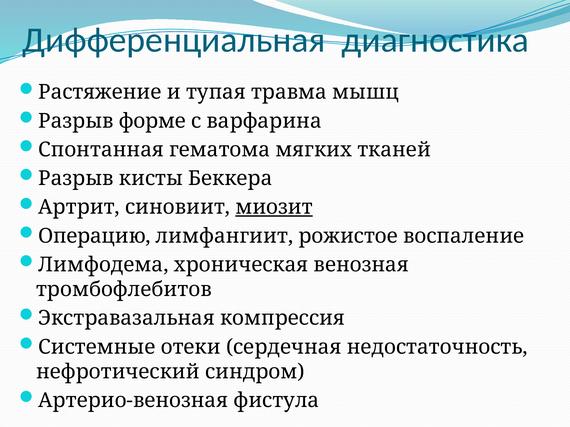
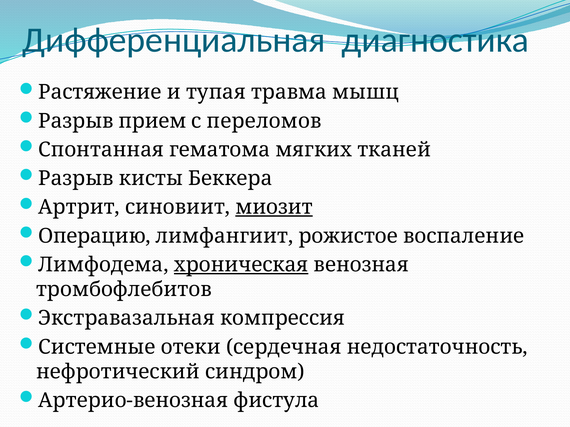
форме: форме -> прием (152, 121)
варфарина: варфарина -> переломов (264, 121)
хроническая underline: none -> present (241, 265)
